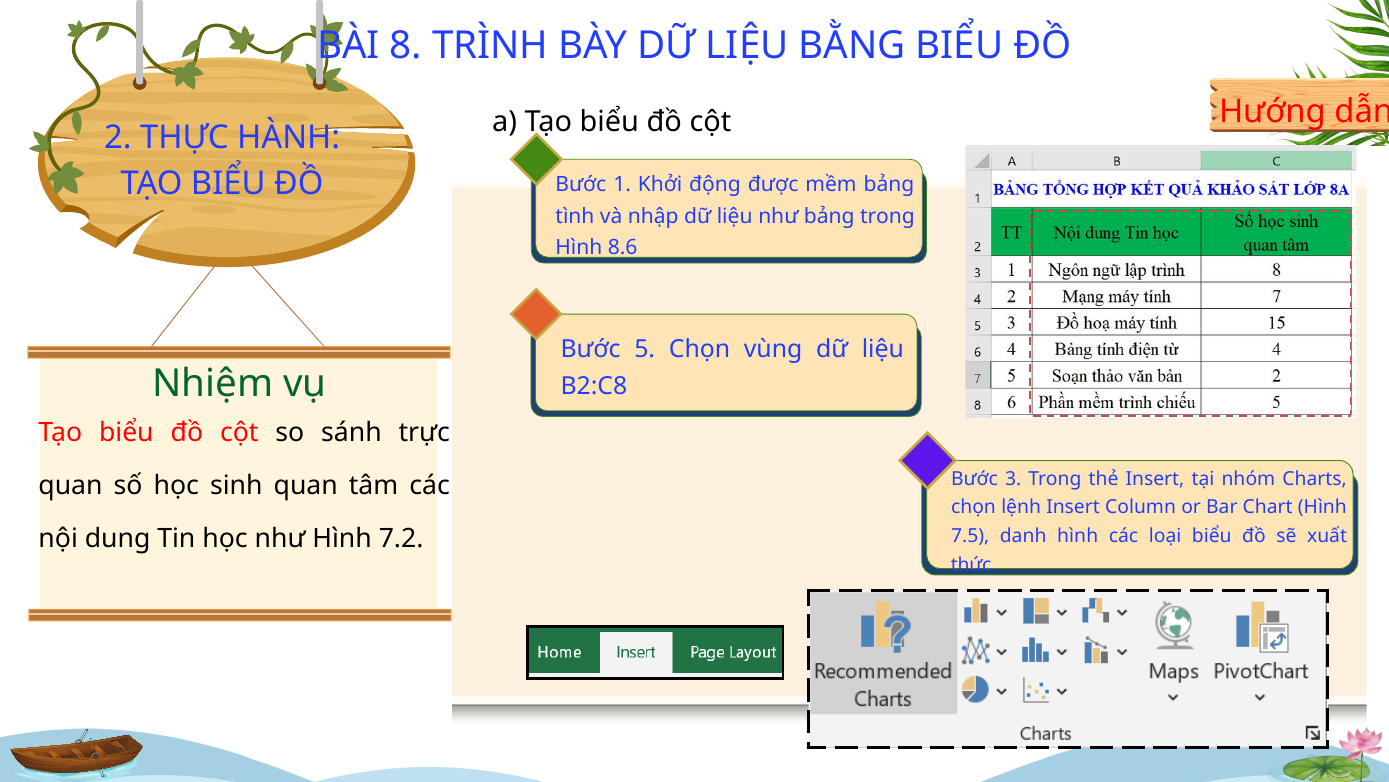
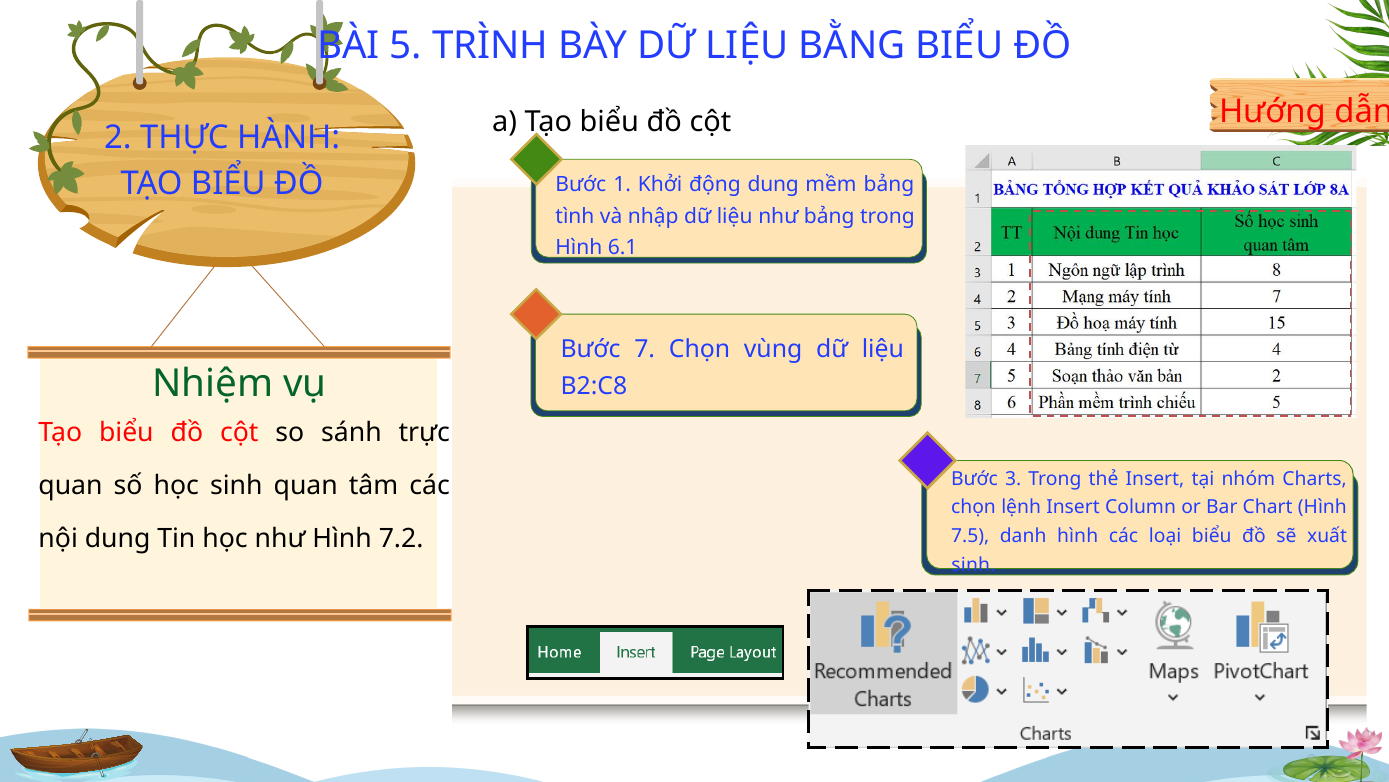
8: 8 -> 5 (406, 46)
động được: được -> dụng (773, 185)
8.6: 8.6 -> 6.1 (623, 248)
5: 5 -> 7 (645, 349)
thức: thức -> sinh (973, 565)
